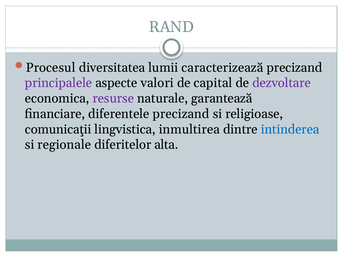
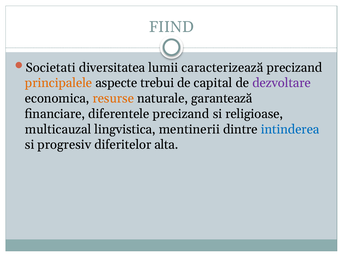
RAND: RAND -> FIIND (171, 27)
Procesul: Procesul -> Societati (51, 68)
principalele colour: purple -> orange (59, 83)
valori: valori -> trebui (157, 83)
resurse colour: purple -> orange (113, 98)
comunicaţii: comunicaţii -> multicauzal (58, 129)
inmultirea: inmultirea -> mentinerii (189, 129)
regionale: regionale -> progresiv (64, 145)
